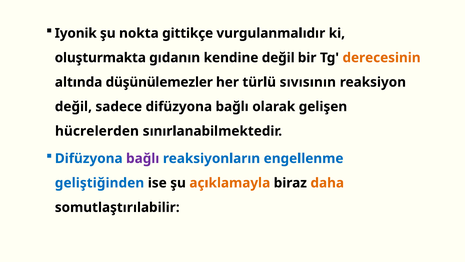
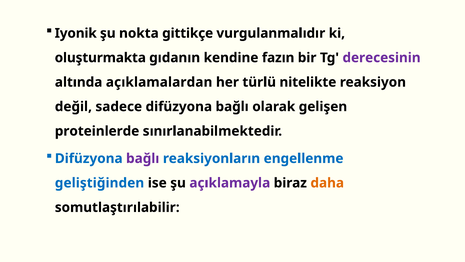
kendine değil: değil -> fazın (278, 58)
derecesinin colour: orange -> purple (382, 58)
düşünülemezler: düşünülemezler -> açıklamalardan (159, 82)
sıvısının: sıvısının -> nitelikte (308, 82)
hücrelerden: hücrelerden -> proteinlerde (97, 131)
açıklamayla colour: orange -> purple (230, 183)
